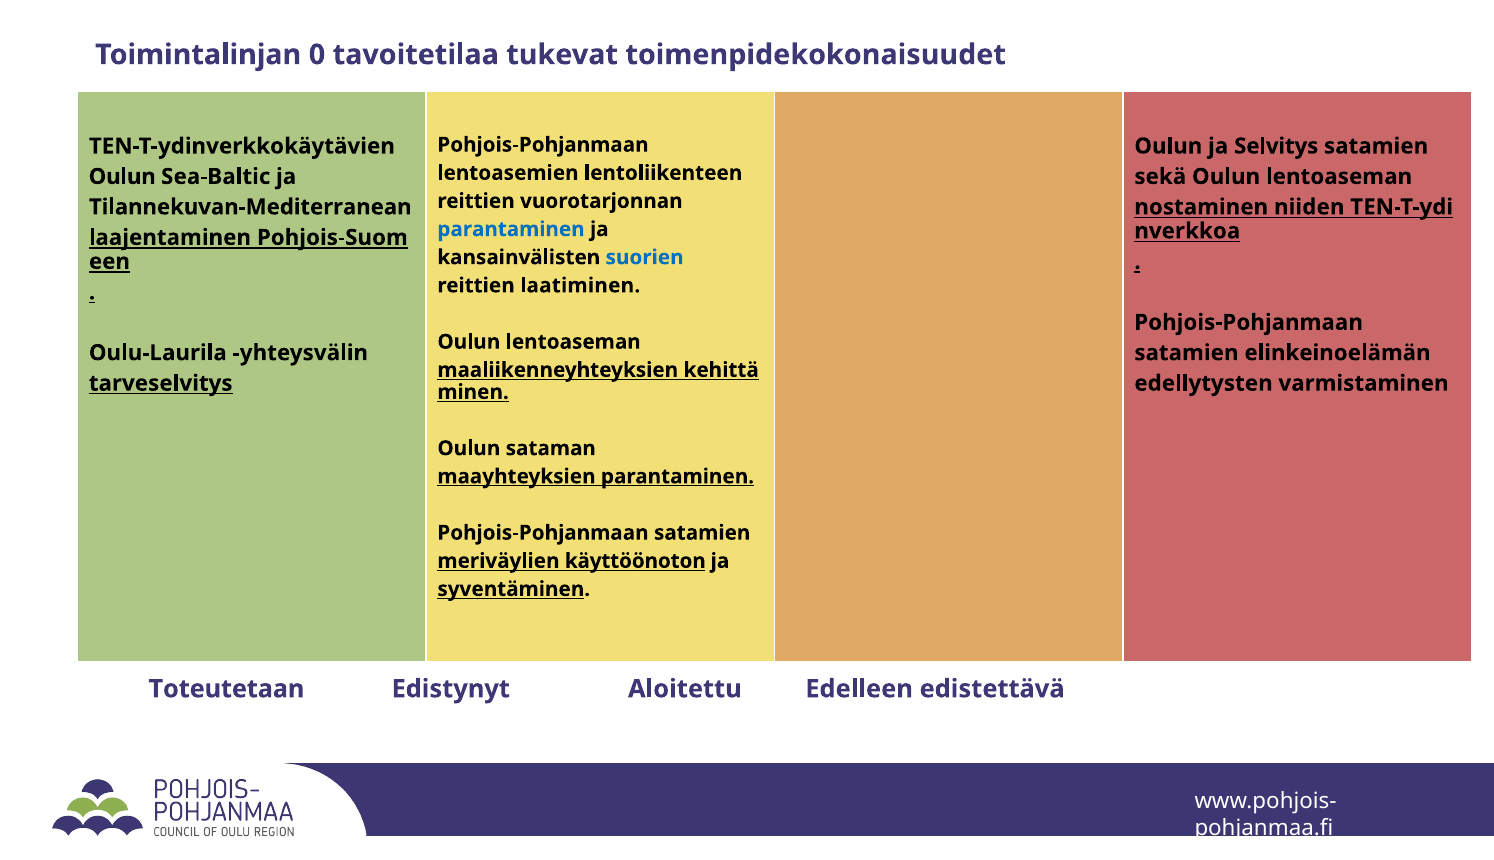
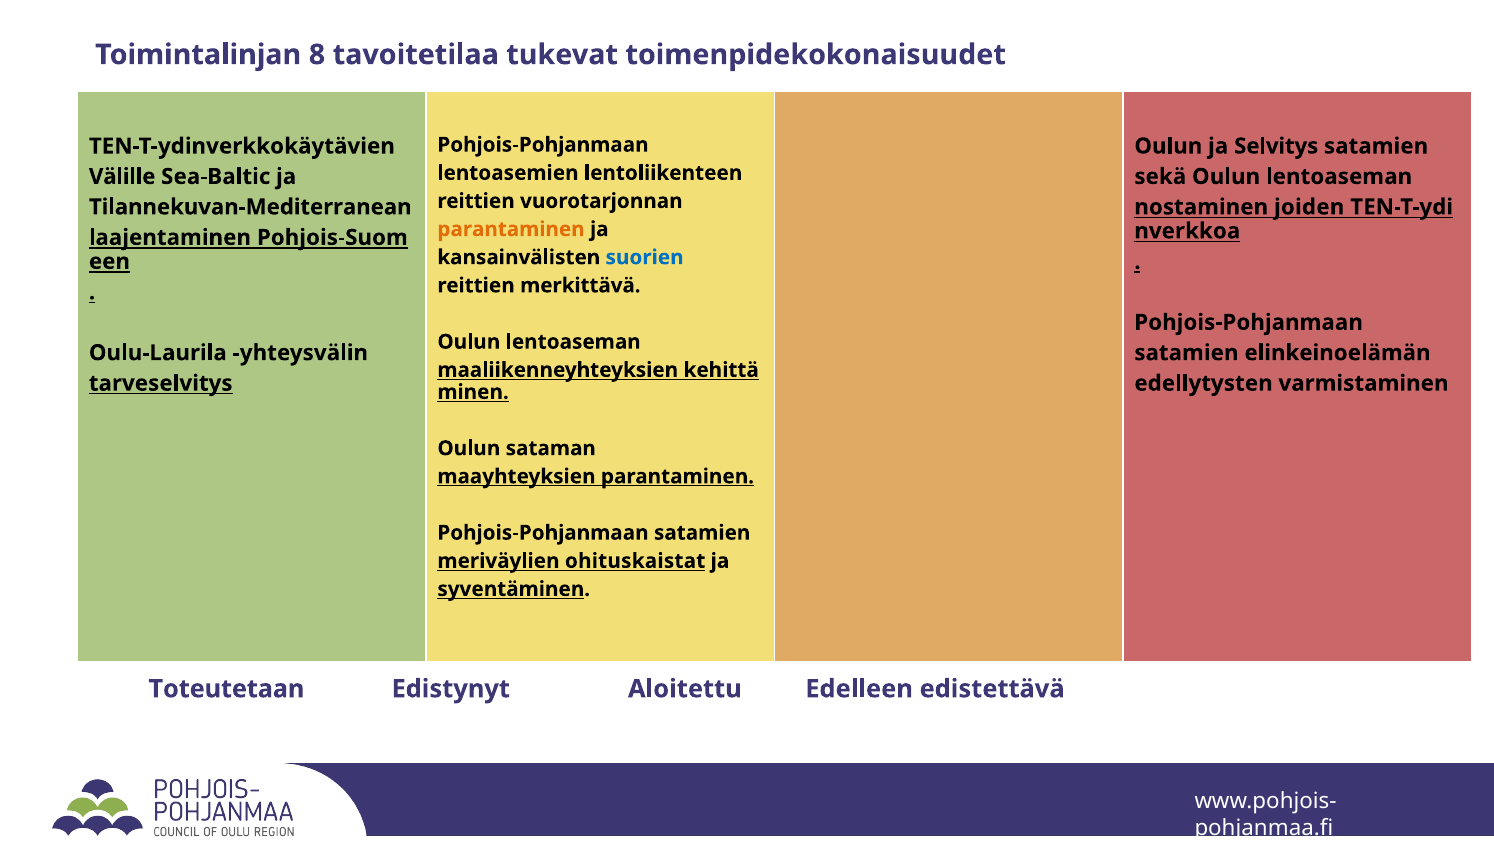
0: 0 -> 8 (317, 55)
Oulun: Oulun -> Välille (122, 177)
niiden: niiden -> joiden (1309, 207)
parantaminen colour: blue -> orange (511, 229)
laatiminen: laatiminen -> merkittävä (580, 286)
käyttöönoton: käyttöönoton -> ohituskaistat (635, 561)
